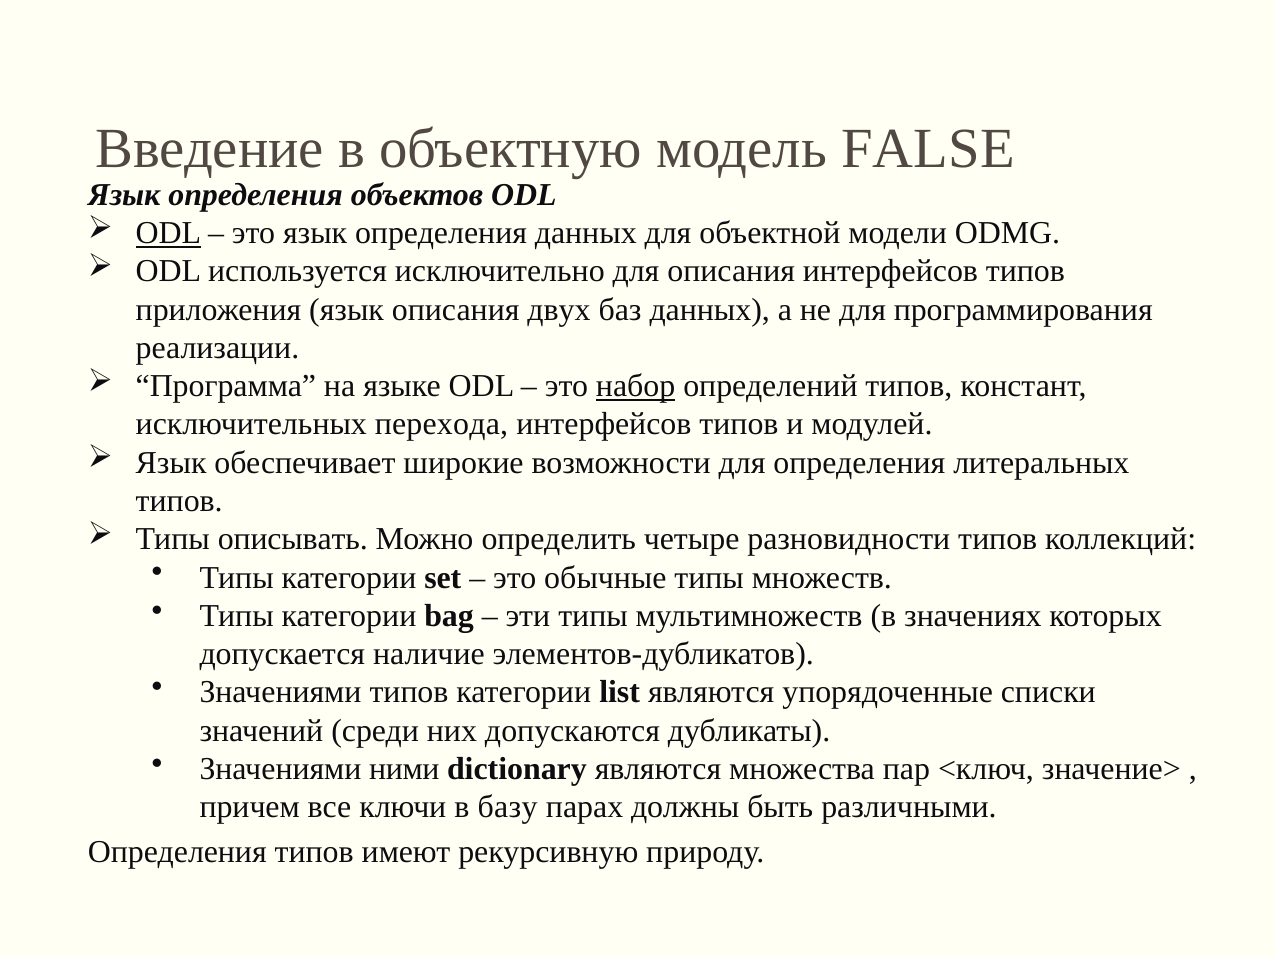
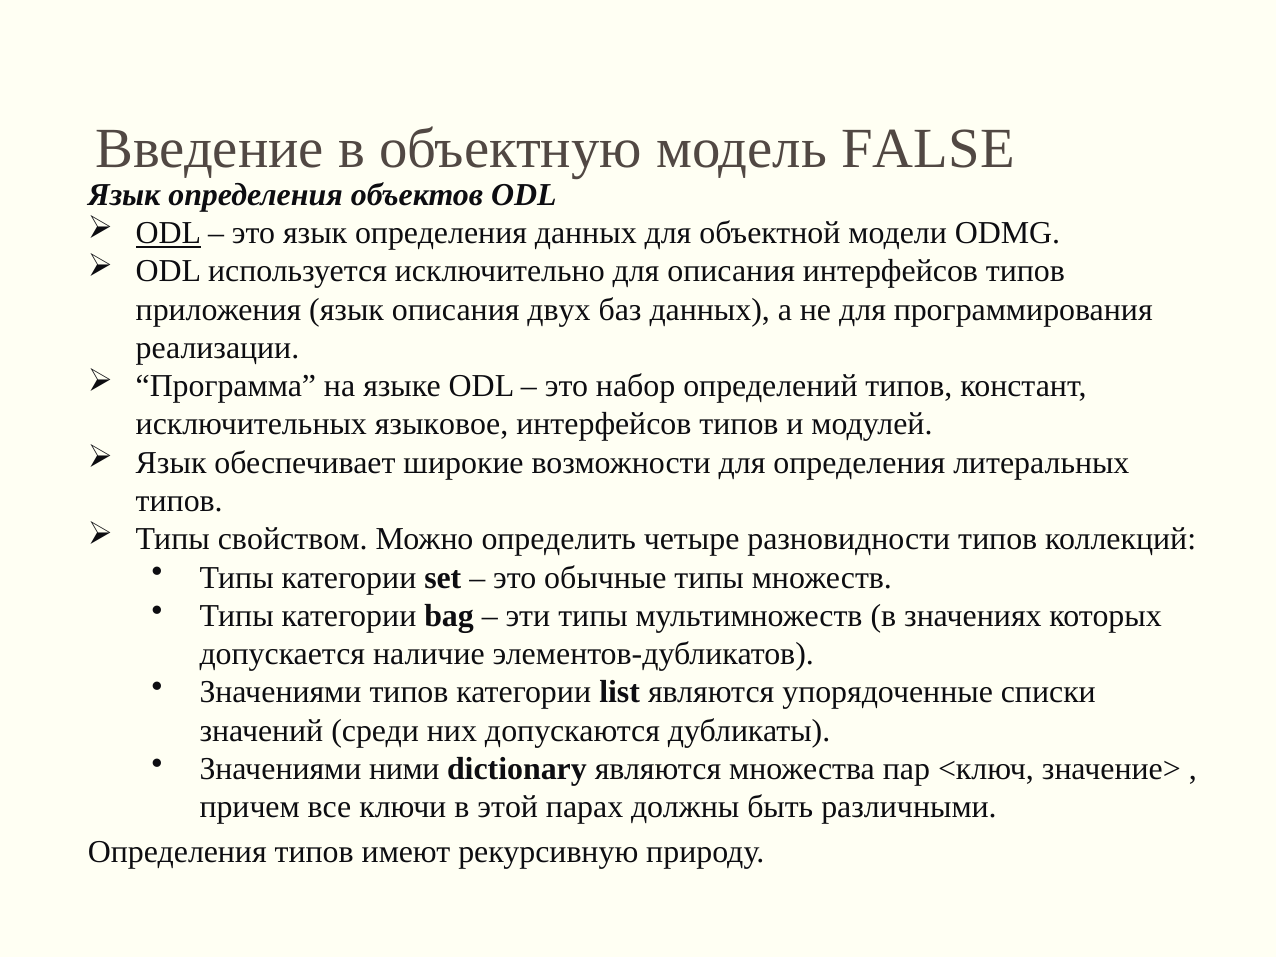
набор underline: present -> none (636, 386)
перехода: перехода -> языковое (442, 424)
описывать: описывать -> свойством (293, 539)
базу: базу -> этой (508, 807)
